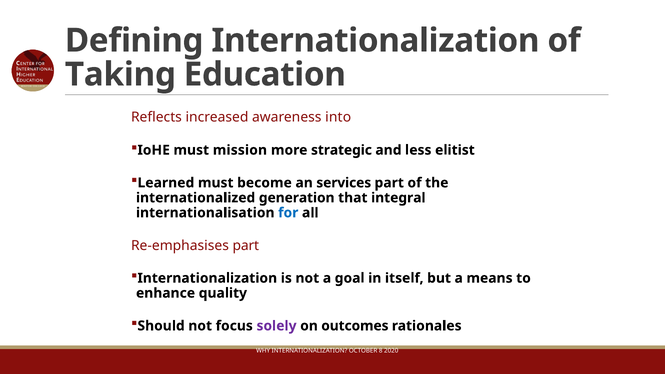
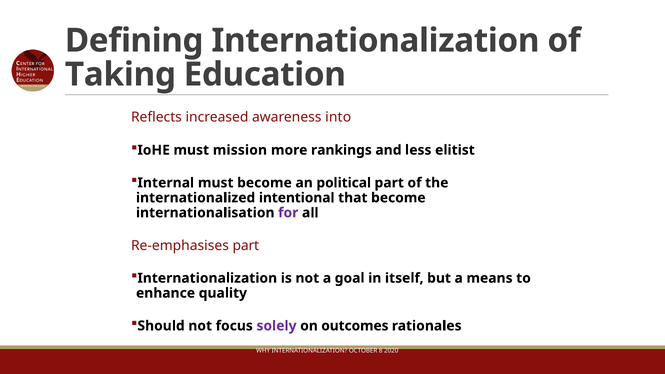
strategic: strategic -> rankings (341, 150)
Learned: Learned -> Internal (166, 183)
services: services -> political (344, 183)
generation: generation -> intentional (297, 198)
that integral: integral -> become (398, 198)
for colour: blue -> purple (288, 213)
